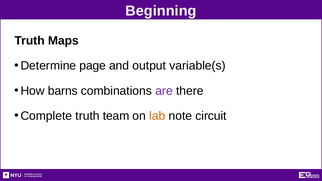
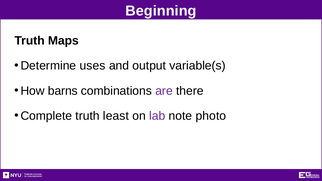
page: page -> uses (93, 66)
team: team -> least (116, 116)
lab colour: orange -> purple (157, 116)
circuit: circuit -> photo (211, 116)
